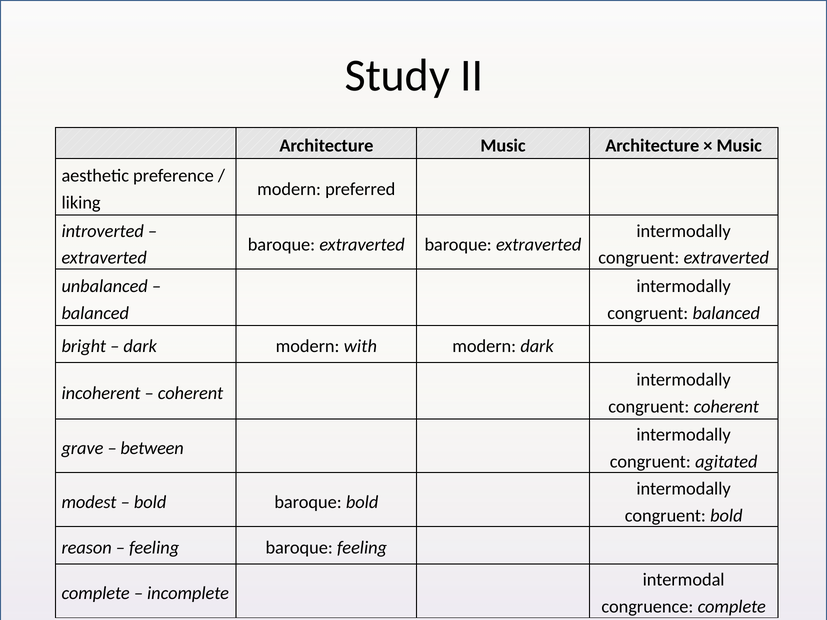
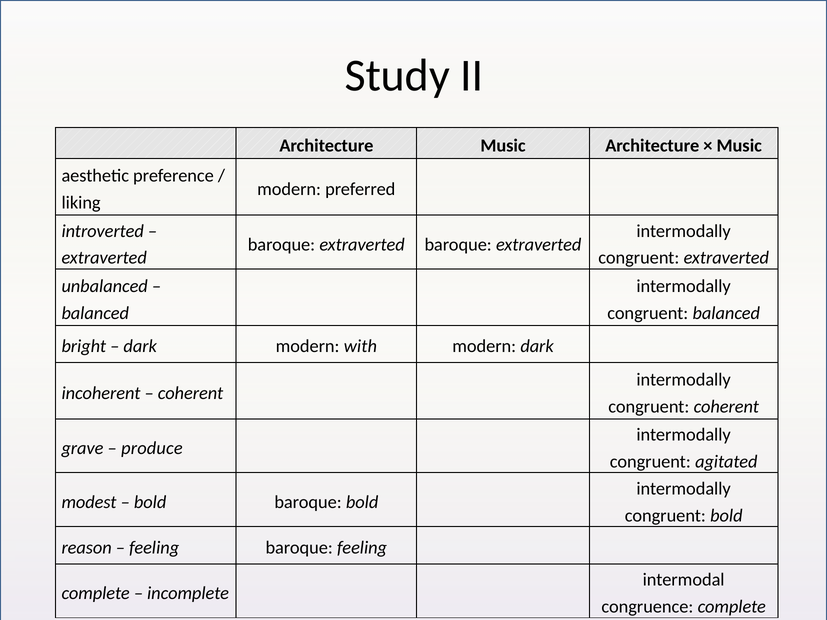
between: between -> produce (152, 448)
